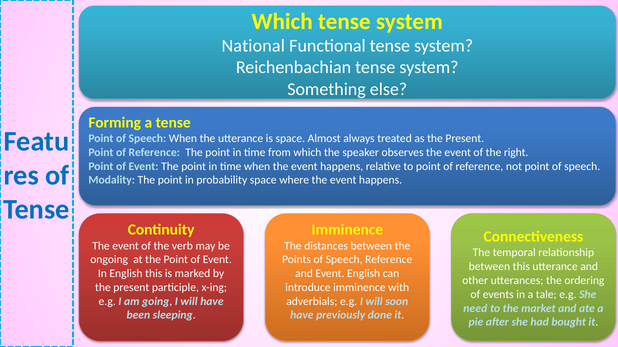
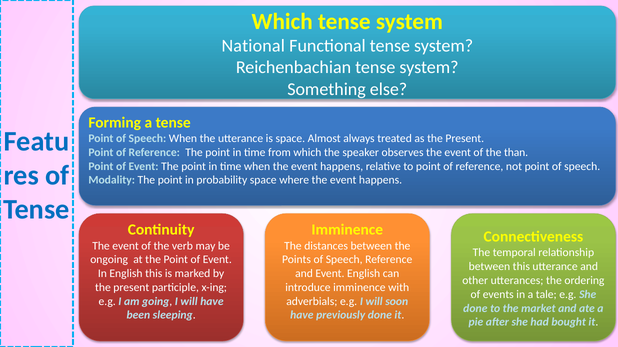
right: right -> than (516, 153)
need: need -> done (475, 309)
